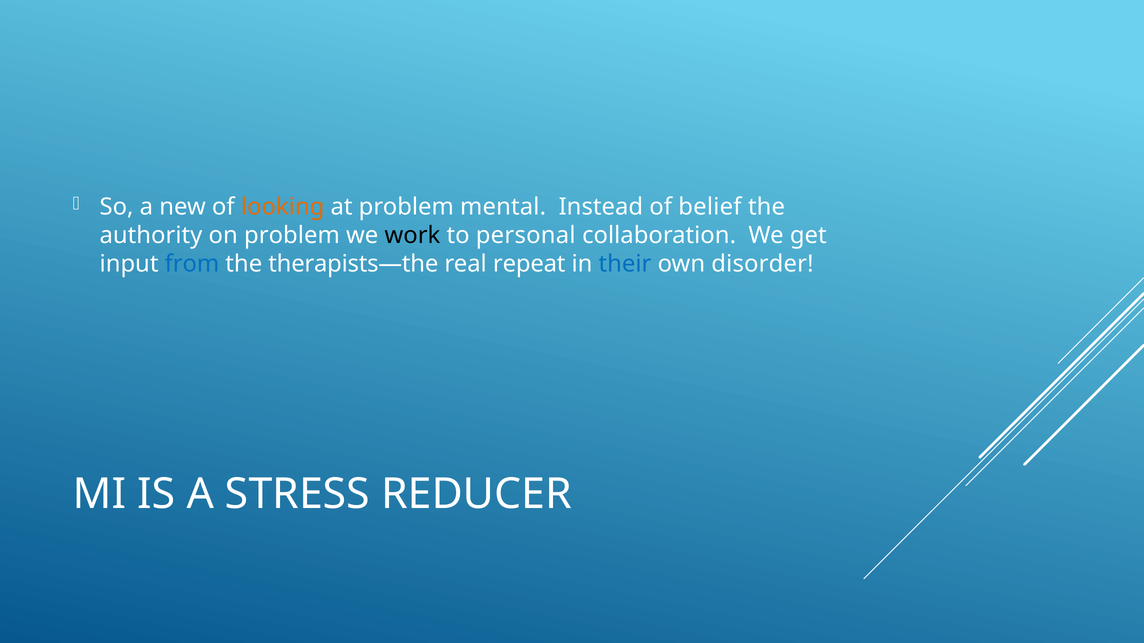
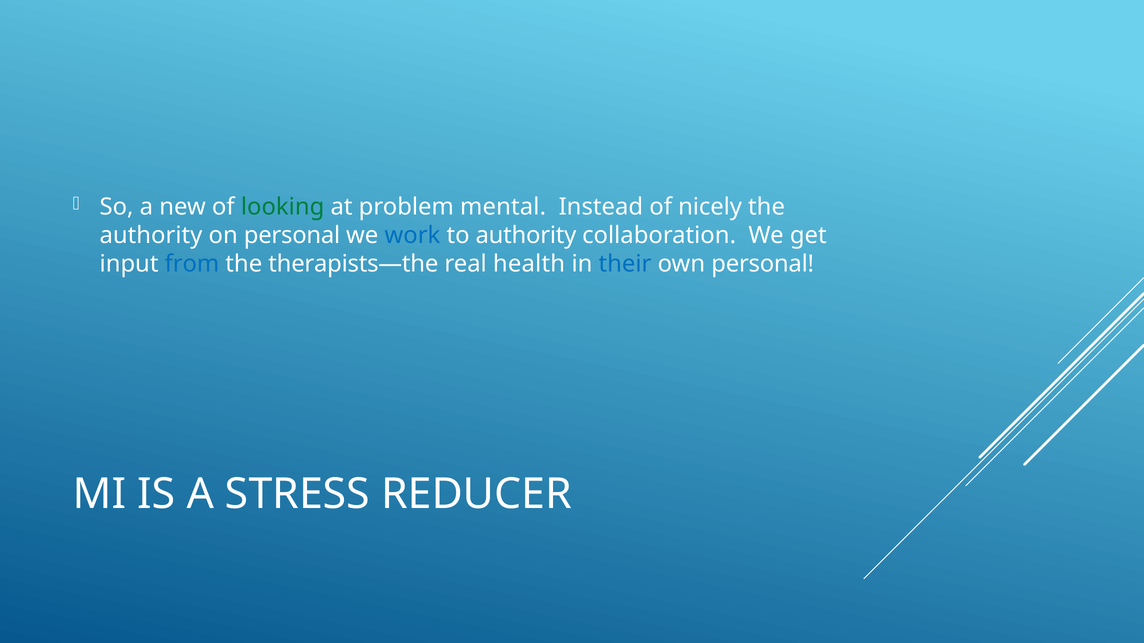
looking colour: orange -> green (283, 207)
belief: belief -> nicely (710, 207)
on problem: problem -> personal (292, 236)
work colour: black -> blue (412, 236)
to personal: personal -> authority (526, 236)
repeat: repeat -> health (529, 264)
own disorder: disorder -> personal (763, 264)
